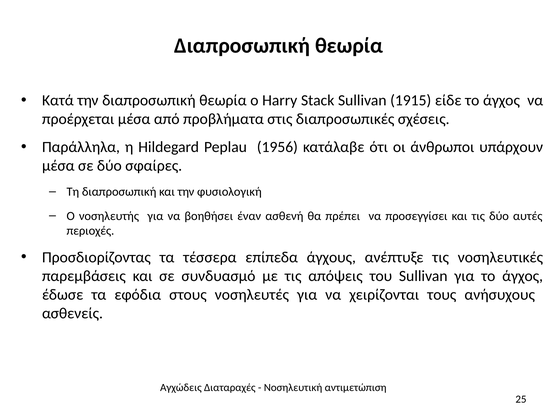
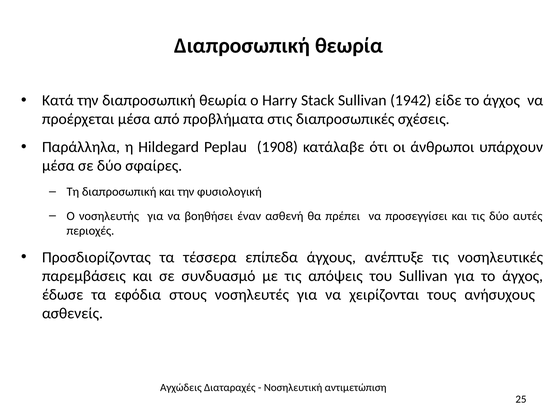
1915: 1915 -> 1942 (411, 100)
1956: 1956 -> 1908 (277, 147)
